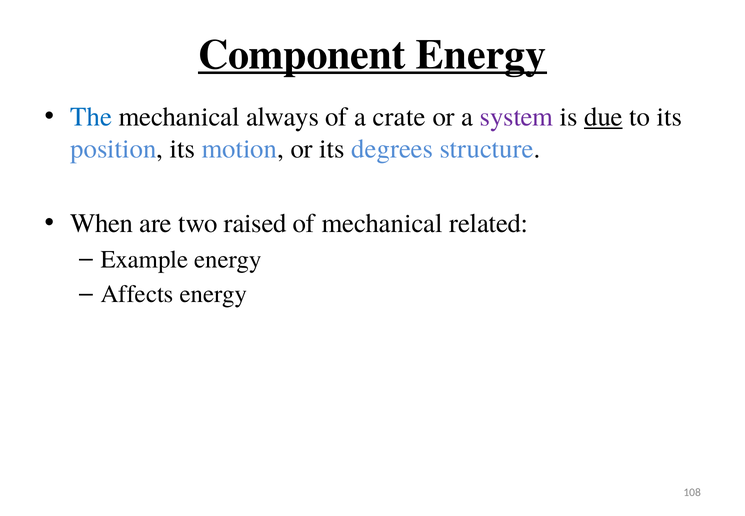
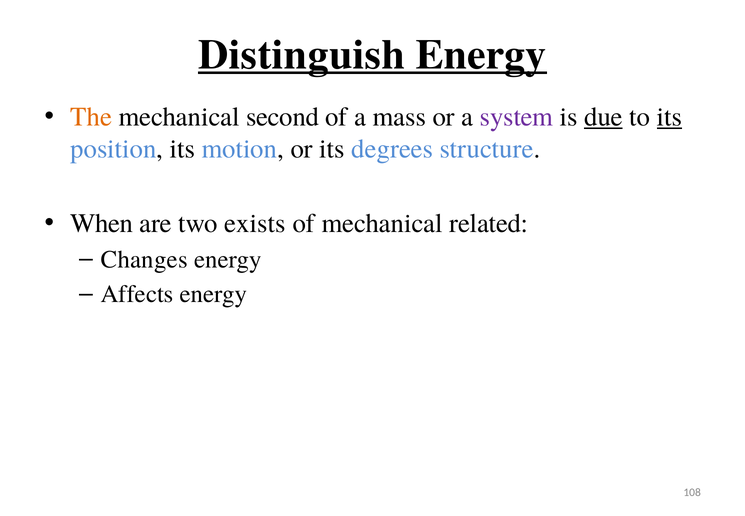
Component: Component -> Distinguish (302, 55)
The colour: blue -> orange (91, 117)
always: always -> second (283, 117)
crate: crate -> mass (399, 117)
its underline: none -> present (669, 117)
raised: raised -> exists (255, 224)
Example: Example -> Changes (144, 259)
